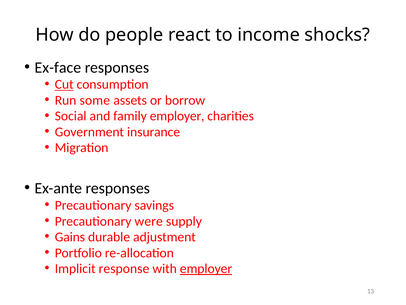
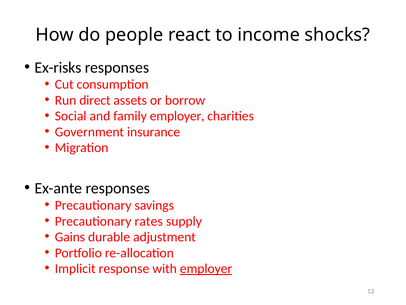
Ex-face: Ex-face -> Ex-risks (58, 67)
Cut underline: present -> none (64, 84)
some: some -> direct (95, 100)
were: were -> rates (149, 221)
